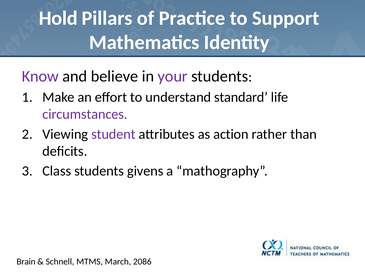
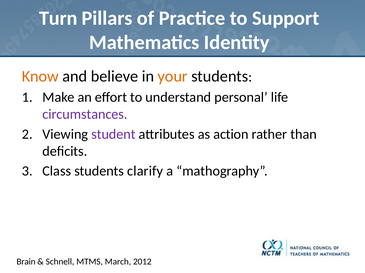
Hold: Hold -> Turn (58, 18)
Know colour: purple -> orange (40, 77)
your colour: purple -> orange (173, 77)
standard: standard -> personal (241, 98)
givens: givens -> clarify (145, 171)
2086: 2086 -> 2012 (142, 262)
